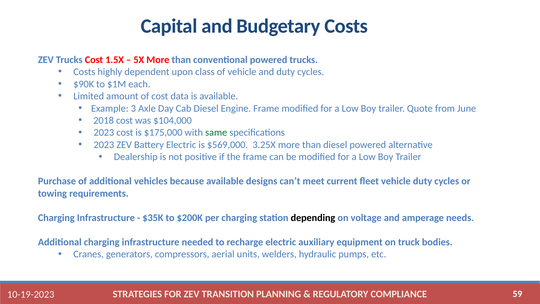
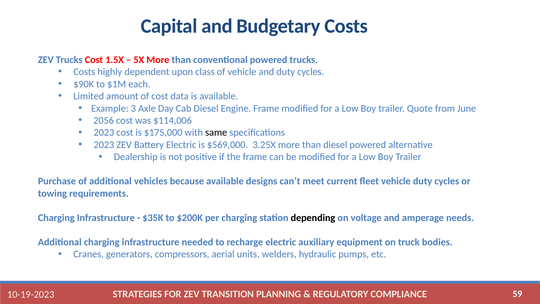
2018: 2018 -> 2056 (104, 120)
$104,000: $104,000 -> $114,006 (173, 120)
same colour: green -> black (216, 133)
